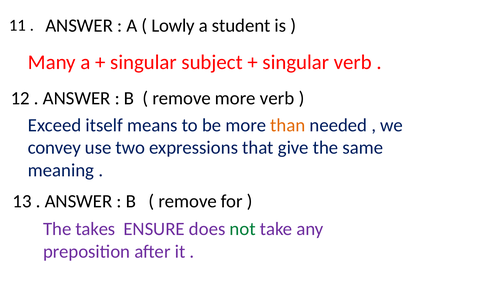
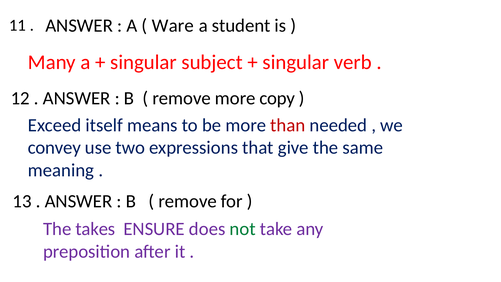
Lowly: Lowly -> Ware (173, 26)
more verb: verb -> copy (277, 98)
than colour: orange -> red (288, 125)
